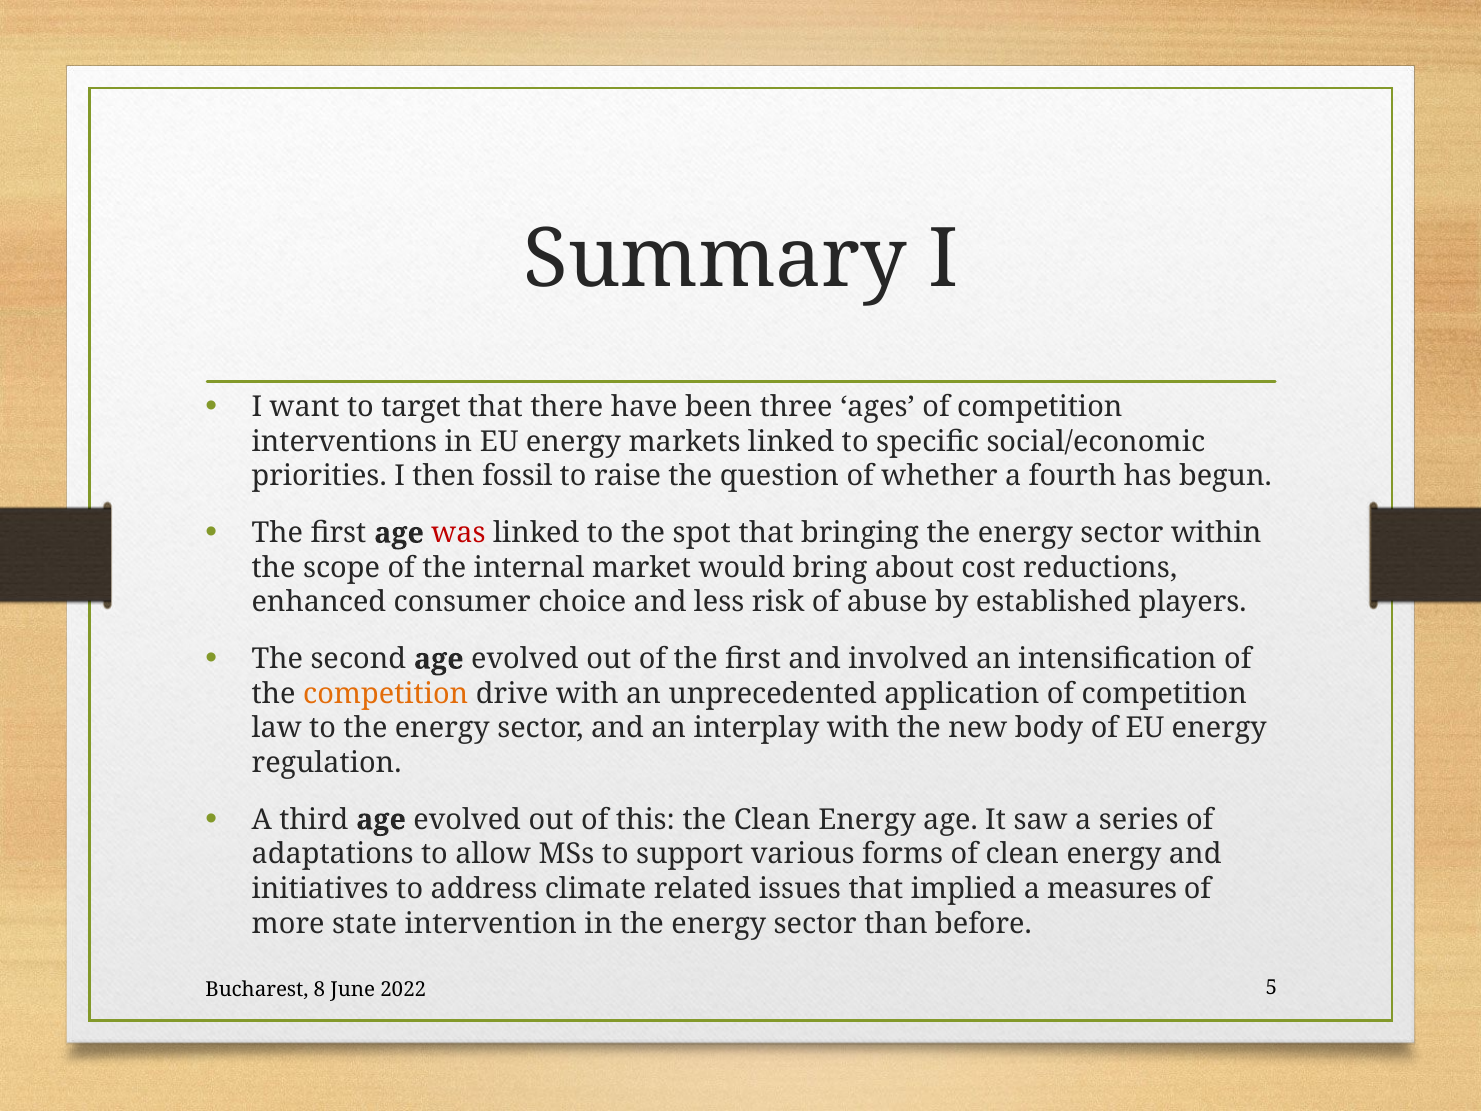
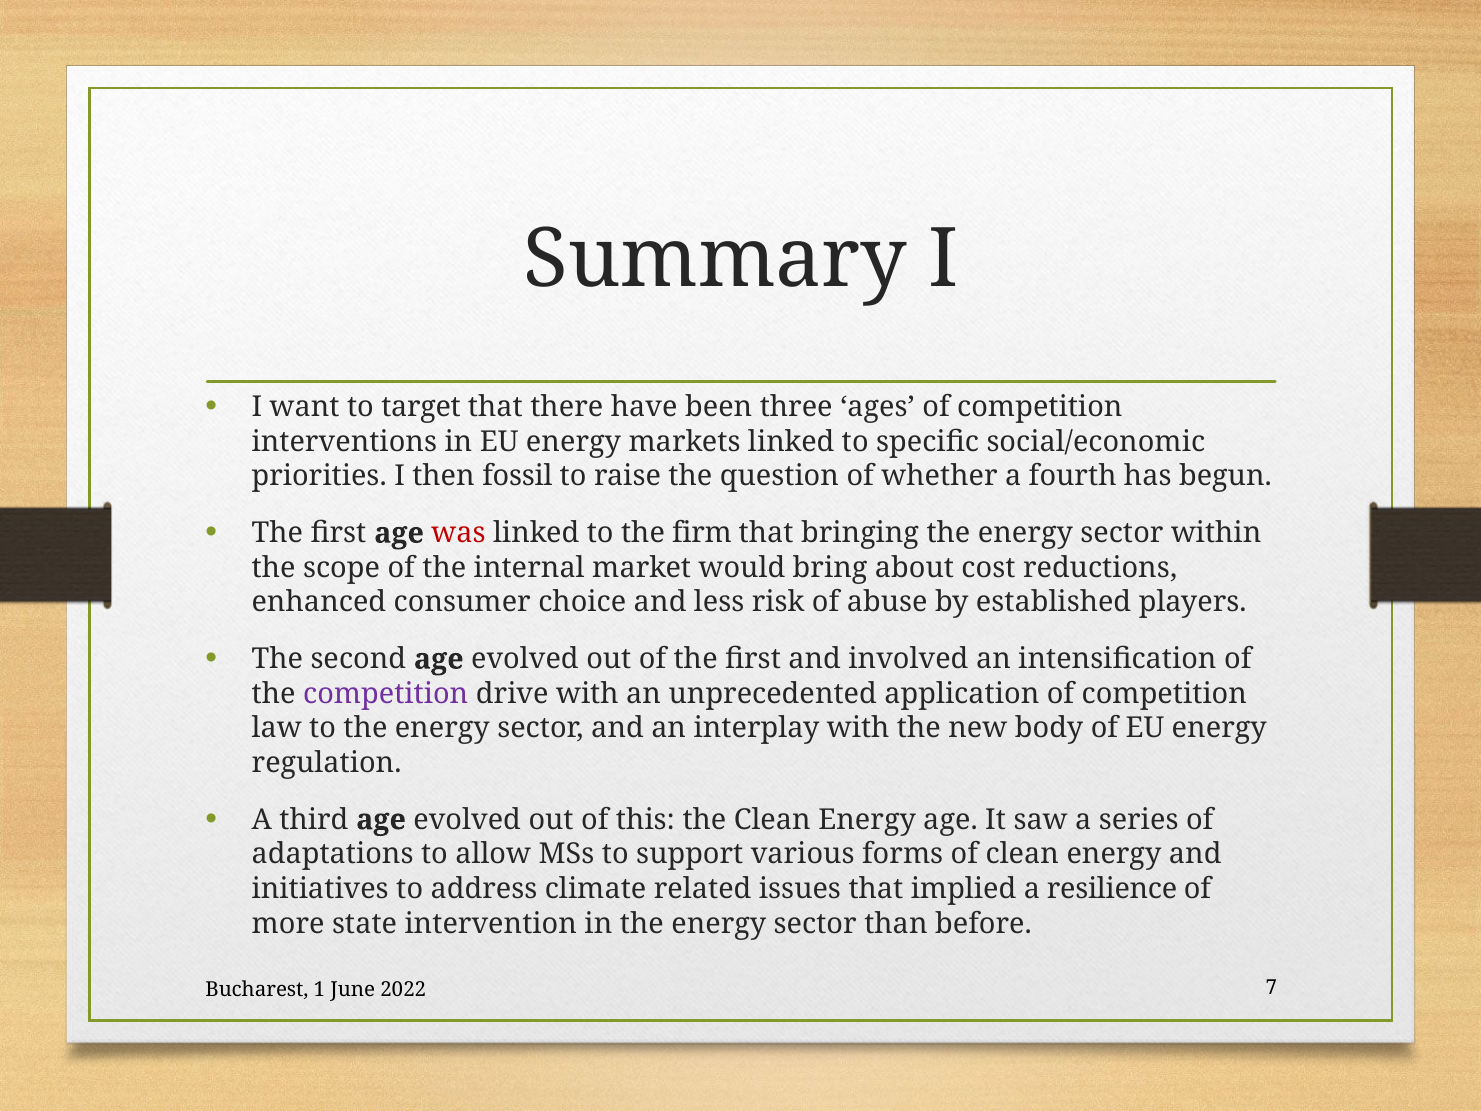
spot: spot -> firm (702, 533)
competition colour: orange -> purple (386, 694)
measures: measures -> resilience (1112, 889)
8: 8 -> 1 (319, 989)
5: 5 -> 7 (1271, 988)
